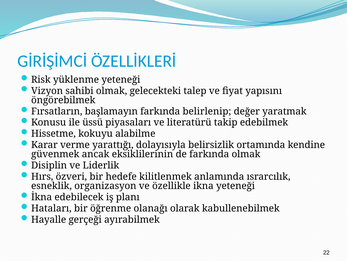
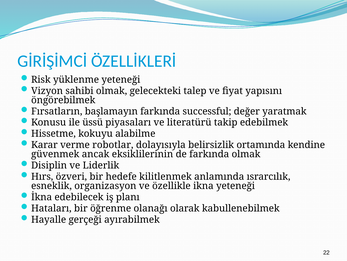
belirlenip: belirlenip -> successful (207, 111)
yarattığı: yarattığı -> robotlar (113, 145)
